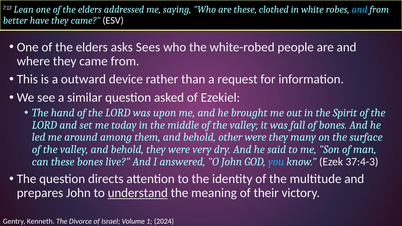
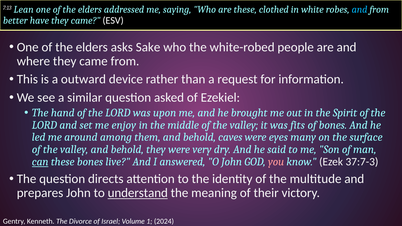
Sees: Sees -> Sake (148, 47)
today: today -> enjoy (124, 125)
fall: fall -> fits (298, 125)
other: other -> caves (230, 137)
were they: they -> eyes (278, 137)
can underline: none -> present (40, 162)
you colour: light blue -> pink (276, 162)
37:4-3: 37:4-3 -> 37:7-3 (362, 162)
